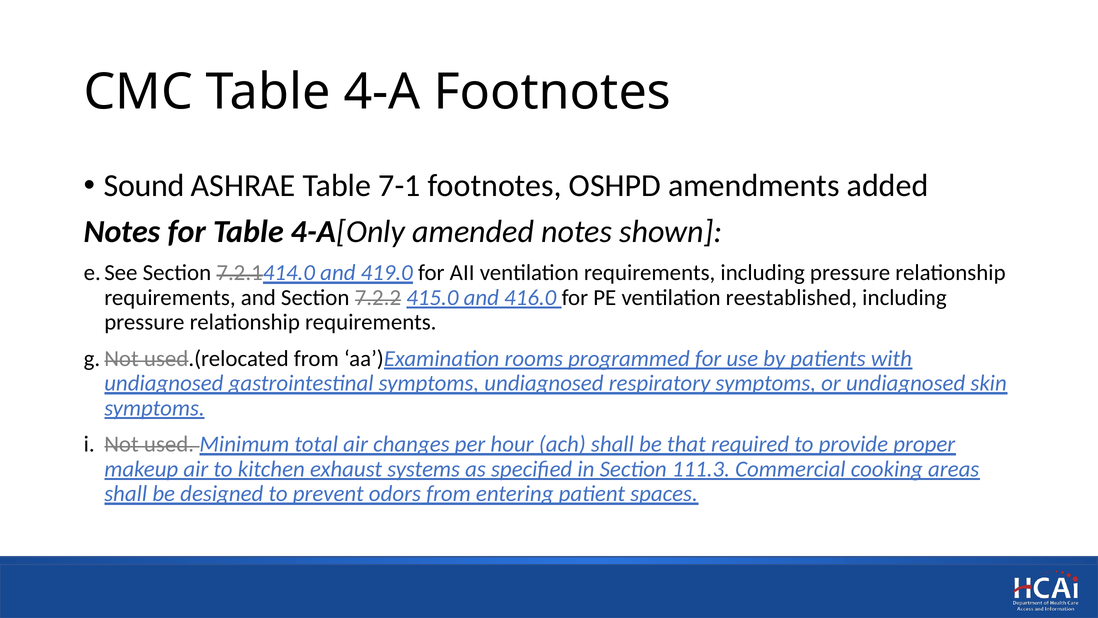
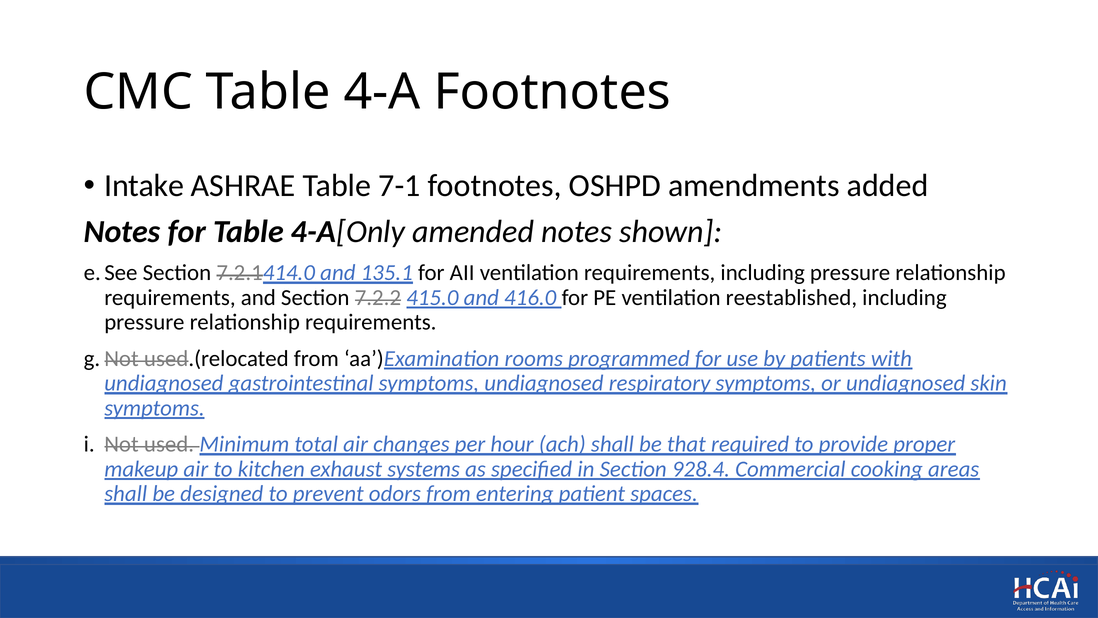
Sound: Sound -> Intake (144, 186)
419.0: 419.0 -> 135.1 (387, 273)
111.3: 111.3 -> 928.4 (701, 469)
